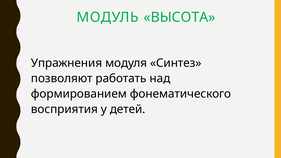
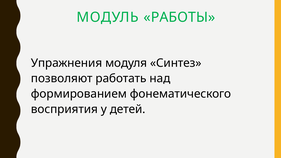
ВЫСОТА: ВЫСОТА -> РАБОТЫ (179, 17)
